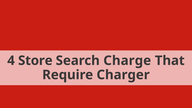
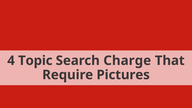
Store: Store -> Topic (35, 61)
Charger: Charger -> Pictures (123, 75)
